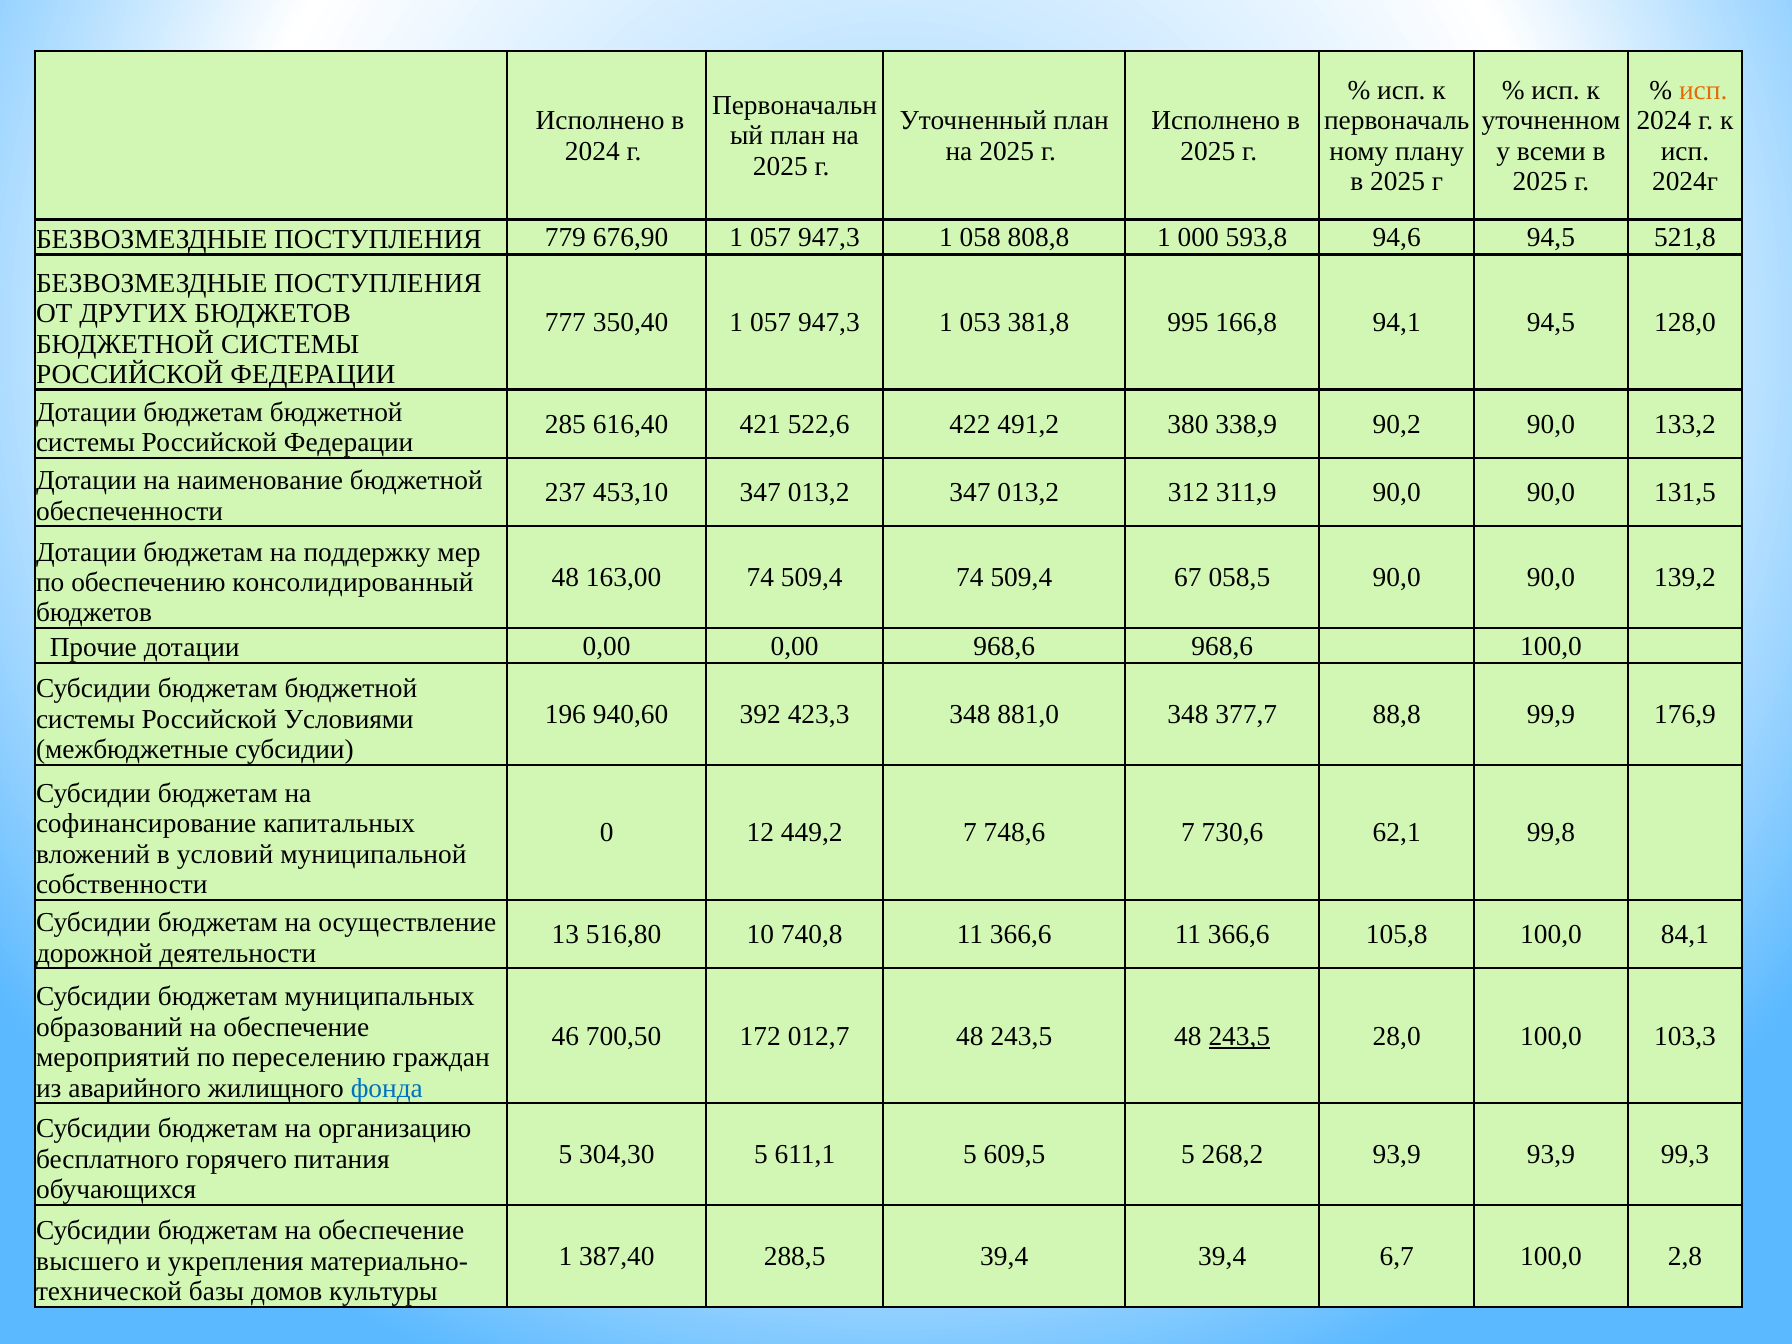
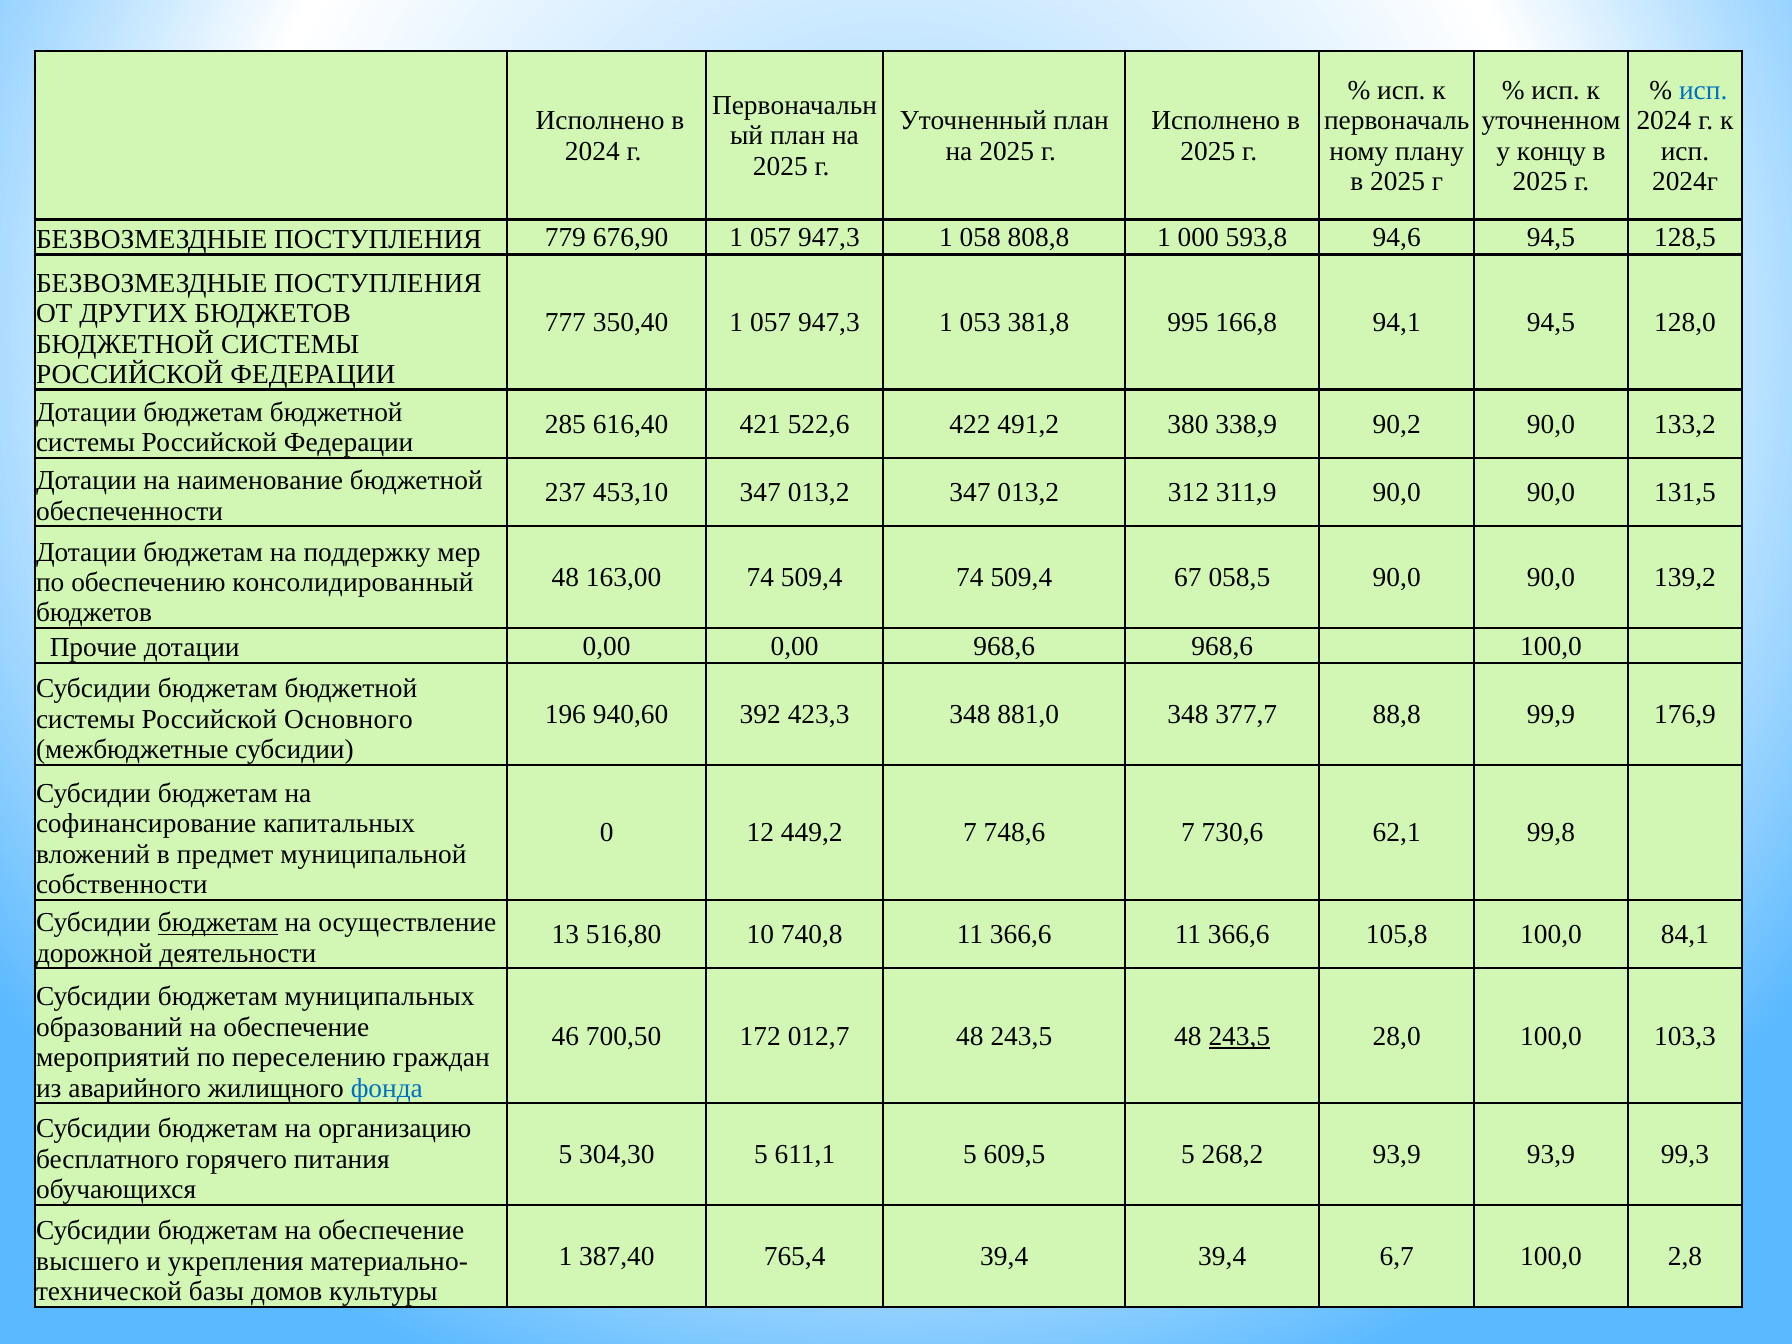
исп colour: orange -> blue (1703, 90)
всеми: всеми -> концу (1552, 151)
521,8: 521,8 -> 128,5 (1685, 238)
Условиями: Условиями -> Основного (349, 719)
условий: условий -> предмет (225, 854)
бюджетам underline: none -> present (218, 923)
288,5: 288,5 -> 765,4 (795, 1256)
